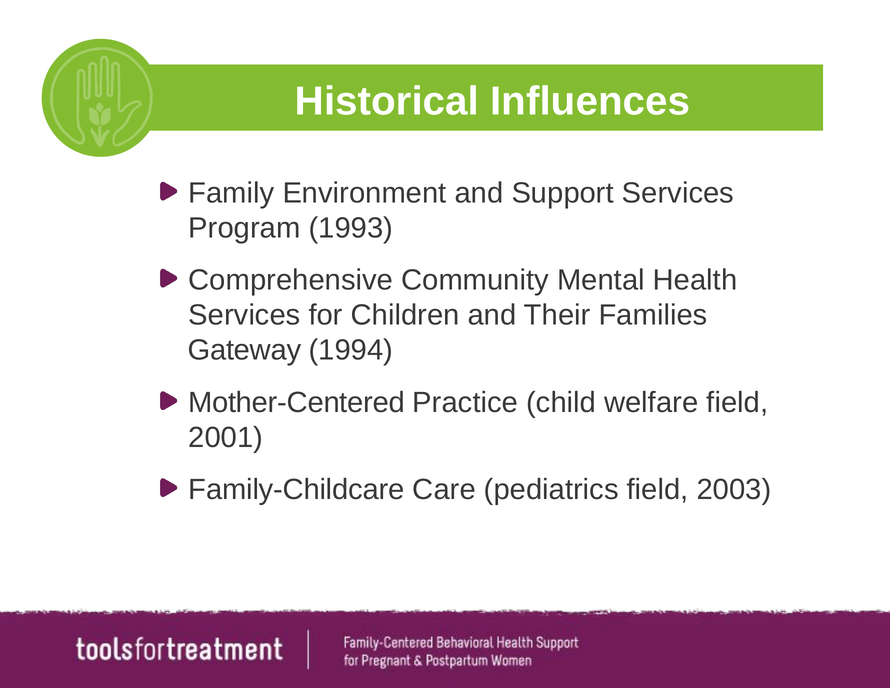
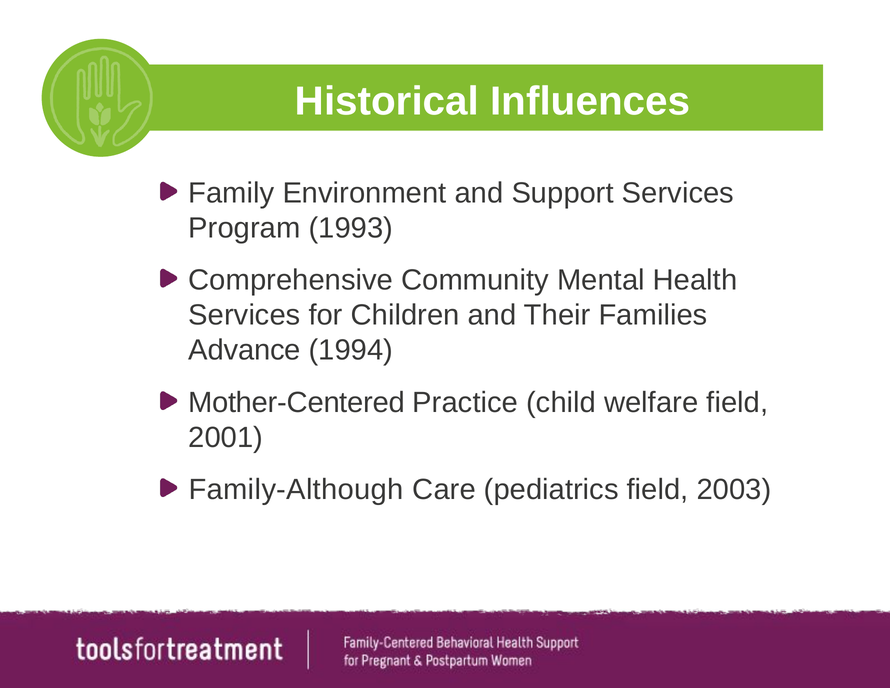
Gateway: Gateway -> Advance (245, 350)
Family-Childcare: Family-Childcare -> Family-Although (296, 489)
